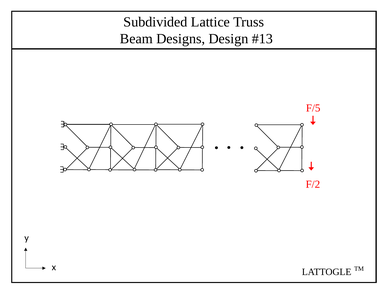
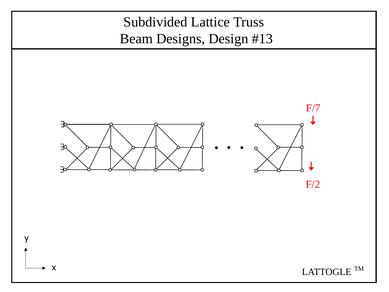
F/5: F/5 -> F/7 (313, 108)
